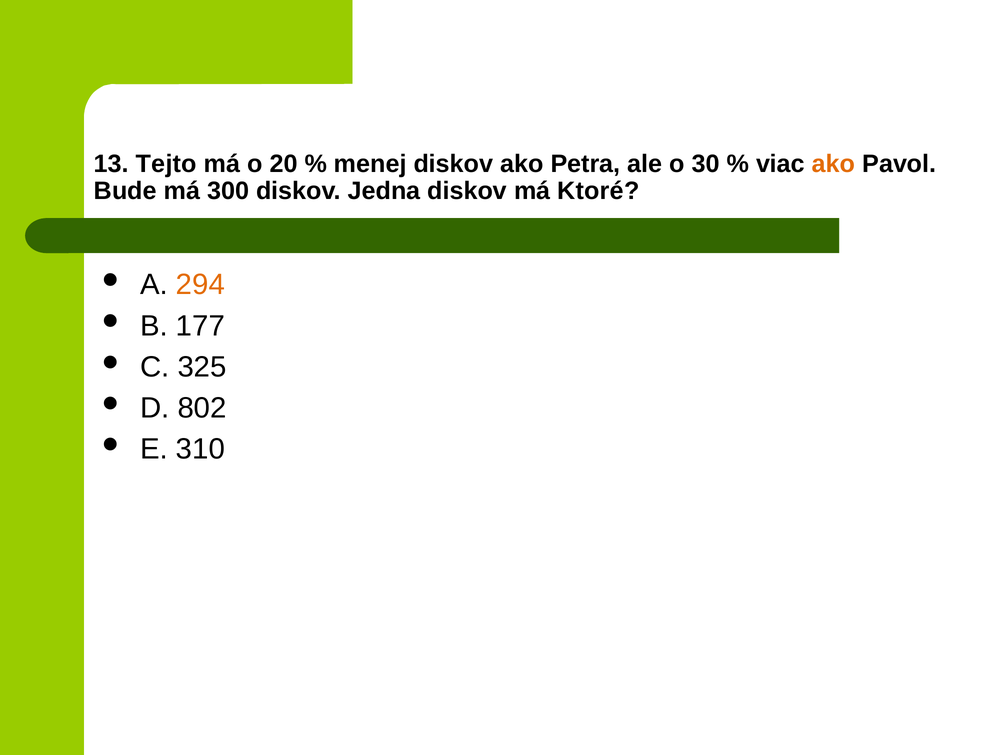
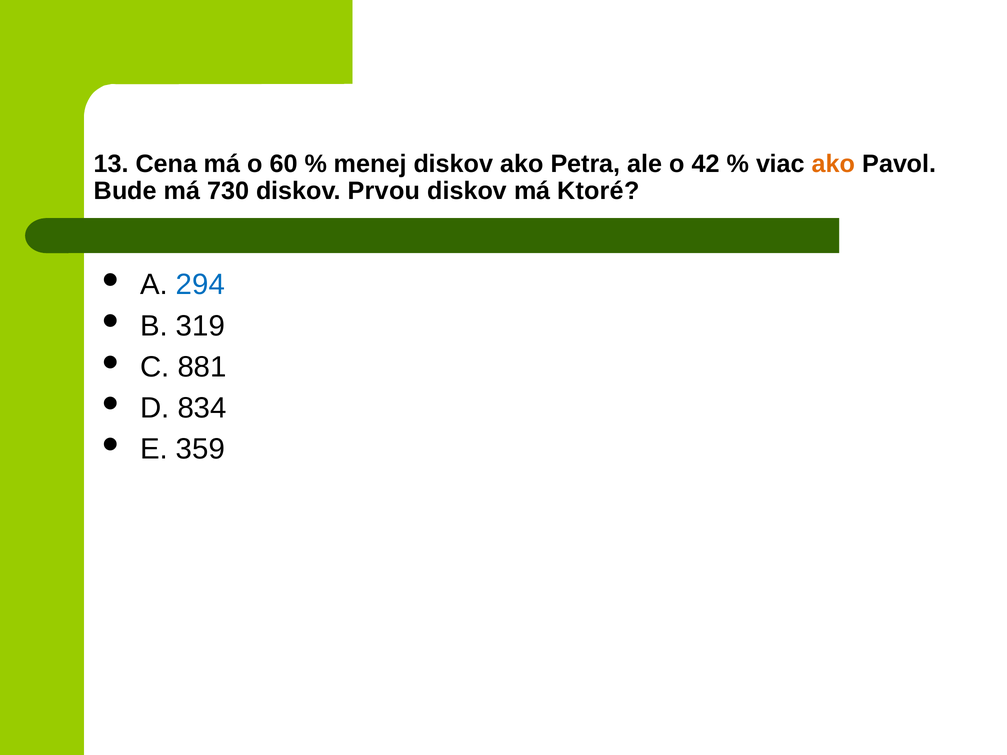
Tejto: Tejto -> Cena (167, 164)
20: 20 -> 60 (284, 164)
30: 30 -> 42 (706, 164)
300: 300 -> 730 (228, 191)
Jedna: Jedna -> Prvou (384, 191)
294 colour: orange -> blue (200, 285)
177: 177 -> 319 (200, 326)
325: 325 -> 881 (202, 367)
802: 802 -> 834 (202, 408)
310: 310 -> 359 (200, 449)
